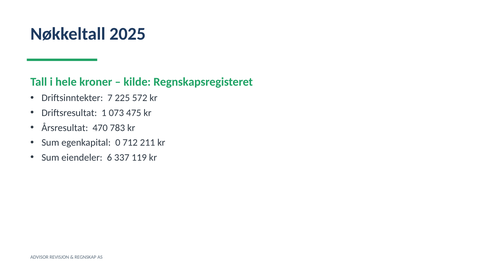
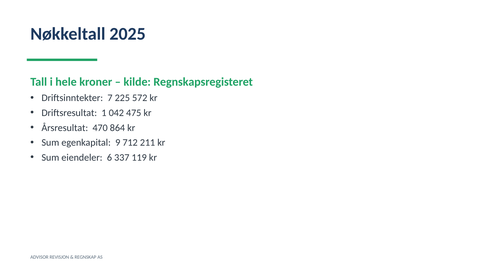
073: 073 -> 042 (116, 113)
783: 783 -> 864 (117, 128)
0: 0 -> 9 (118, 143)
